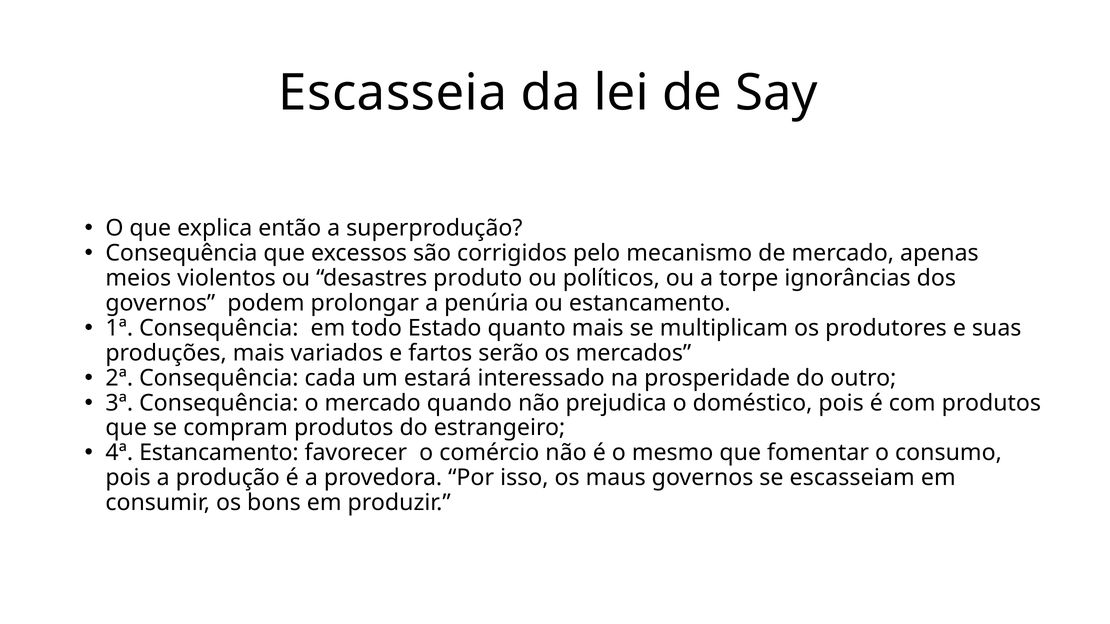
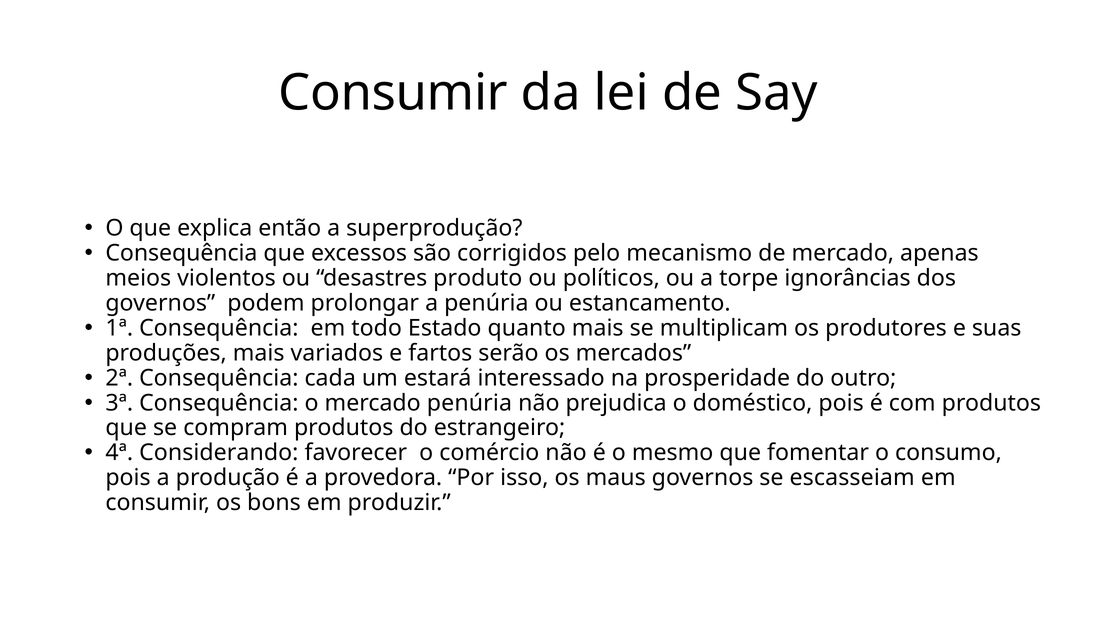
Escasseia: Escasseia -> Consumir (393, 93)
mercado quando: quando -> penúria (469, 403)
4ª Estancamento: Estancamento -> Considerando (219, 453)
